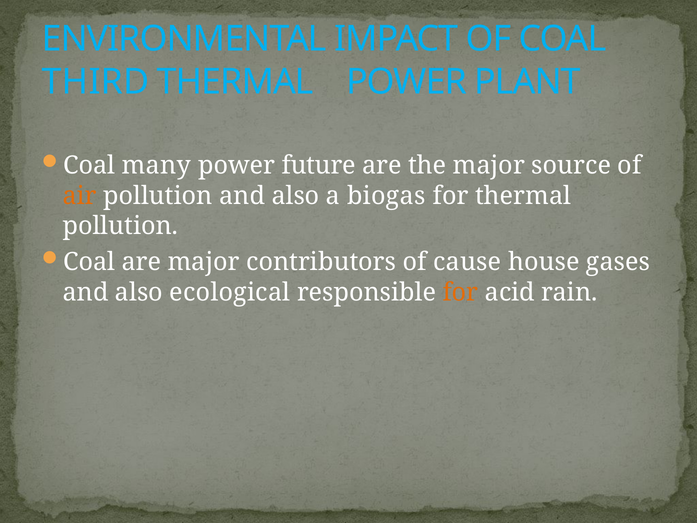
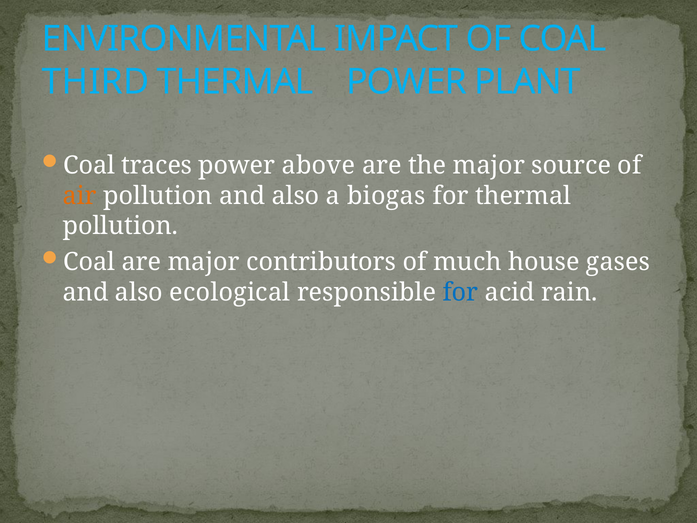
many: many -> traces (157, 166)
future: future -> above (318, 166)
cause: cause -> much (467, 262)
for colour: orange -> blue (460, 292)
